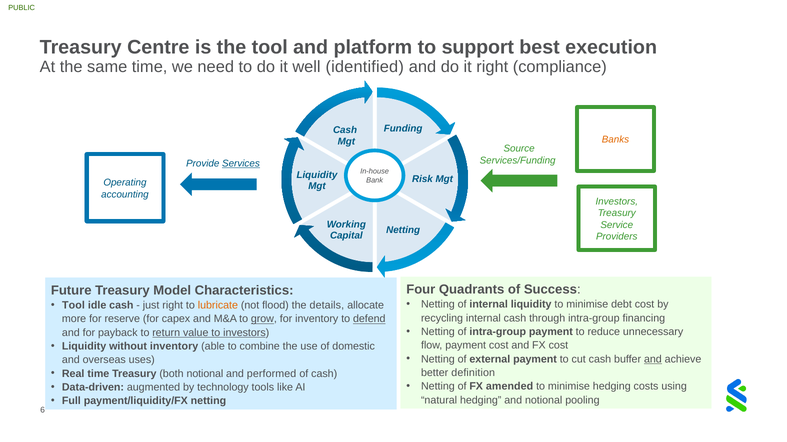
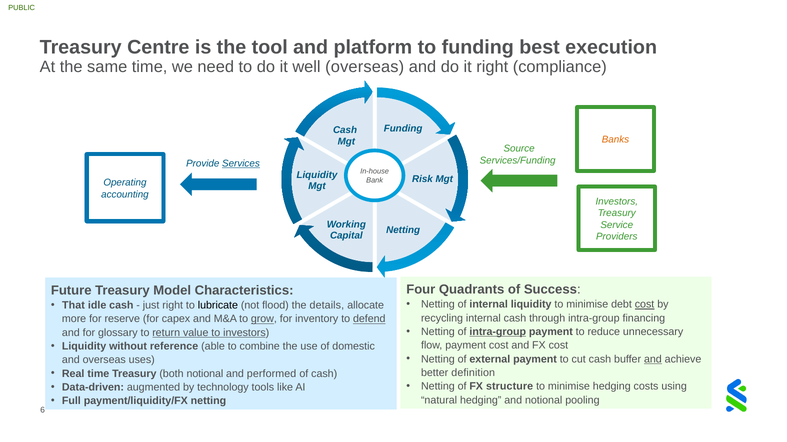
to support: support -> funding (478, 47)
well identified: identified -> overseas (365, 67)
cost underline: none -> present (645, 305)
Tool: Tool -> That (73, 306)
lubricate colour: orange -> black (218, 306)
intra-group underline: none -> present (498, 332)
payback: payback -> glossary (118, 333)
without inventory: inventory -> reference (174, 347)
amended: amended -> structure (510, 387)
